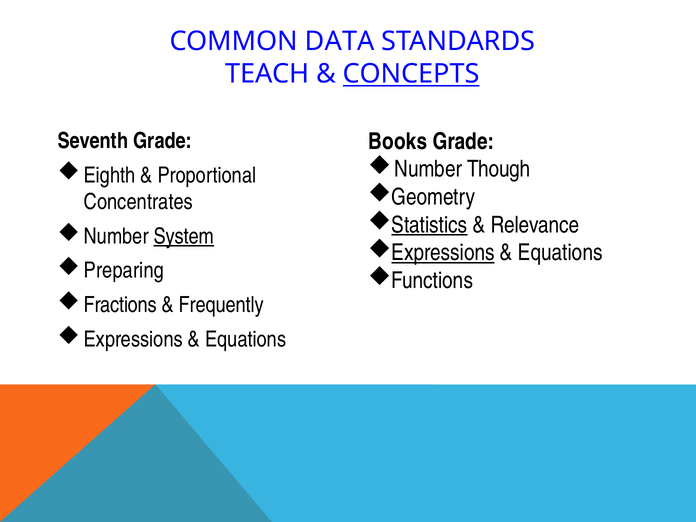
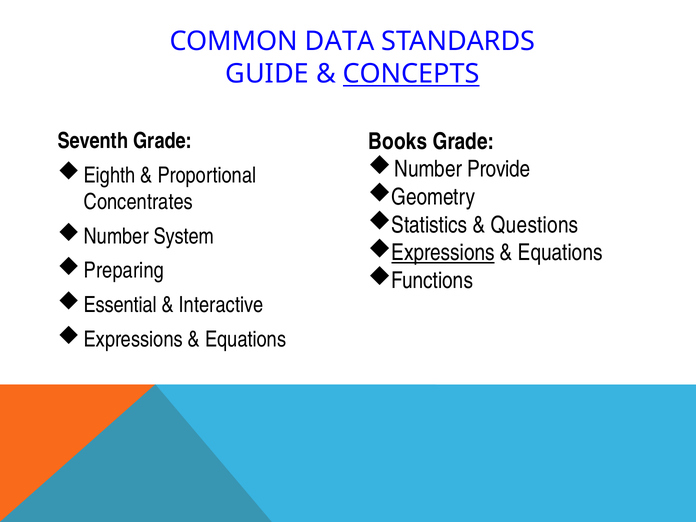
TEACH: TEACH -> GUIDE (267, 74)
Though: Though -> Provide (499, 169)
Statistics underline: present -> none (429, 225)
Relevance: Relevance -> Questions (535, 225)
System underline: present -> none (184, 236)
Fractions: Fractions -> Essential (120, 305)
Frequently: Frequently -> Interactive (221, 305)
